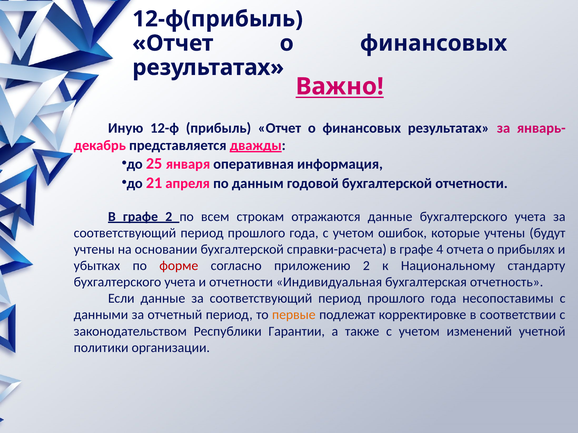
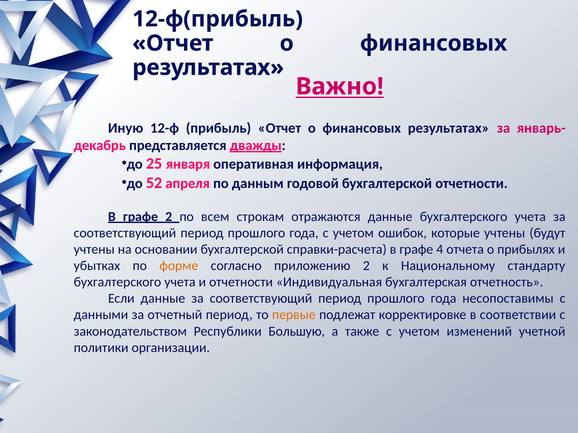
21: 21 -> 52 (154, 183)
форме colour: red -> orange (179, 266)
Гарантии: Гарантии -> Большую (297, 332)
